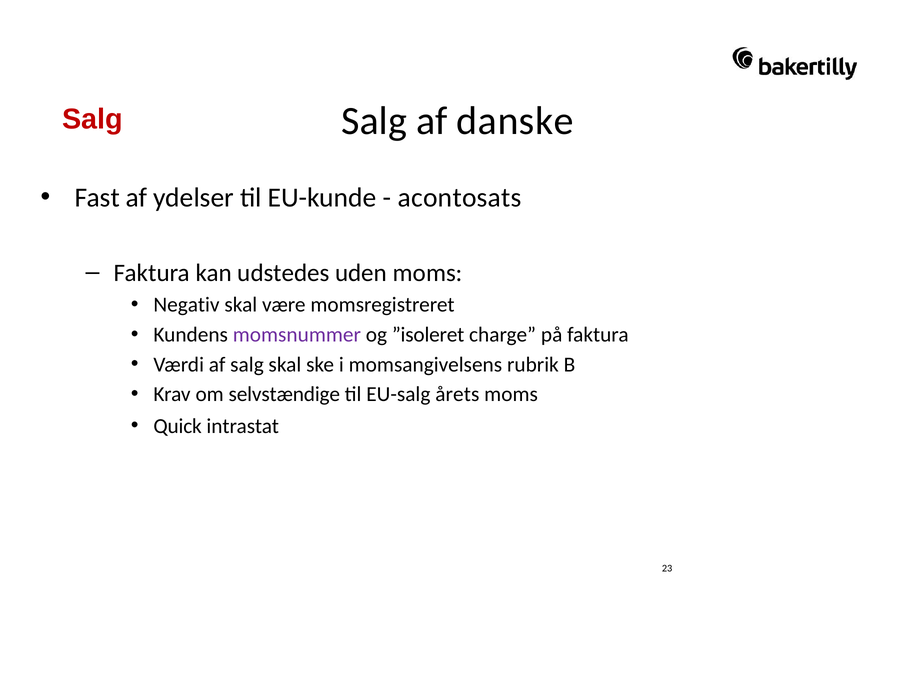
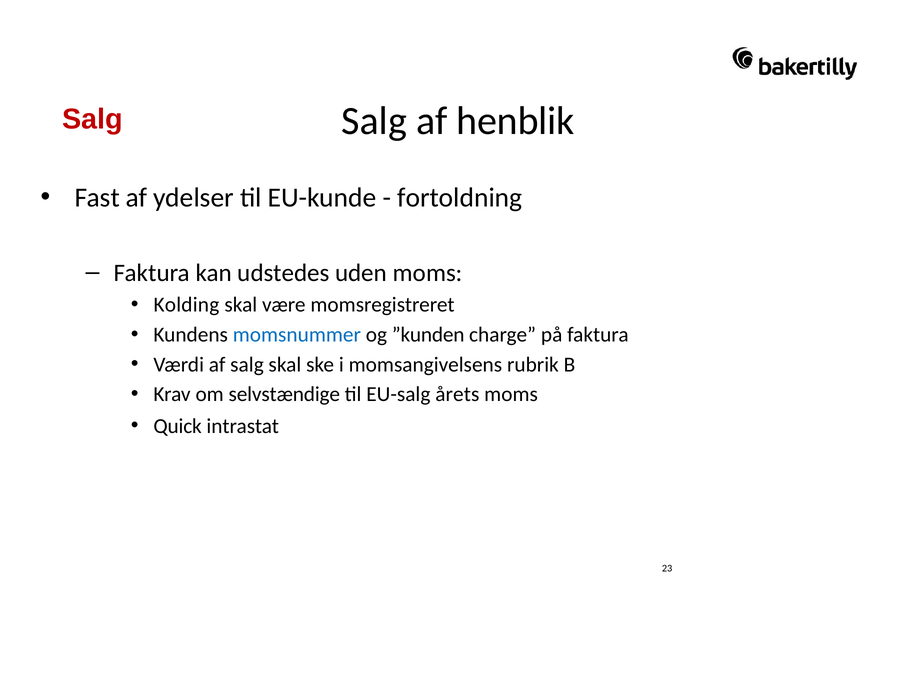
danske: danske -> henblik (515, 121)
acontosats: acontosats -> fortoldning (460, 198)
Negativ: Negativ -> Kolding (186, 305)
momsnummer colour: purple -> blue (297, 334)
”isoleret: ”isoleret -> ”kunden (428, 334)
